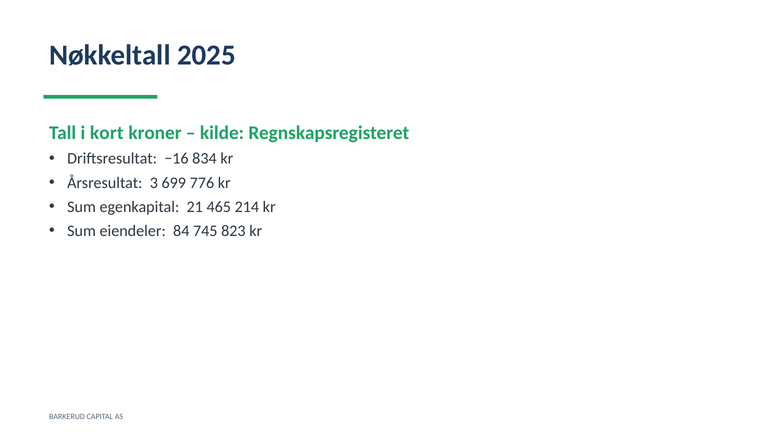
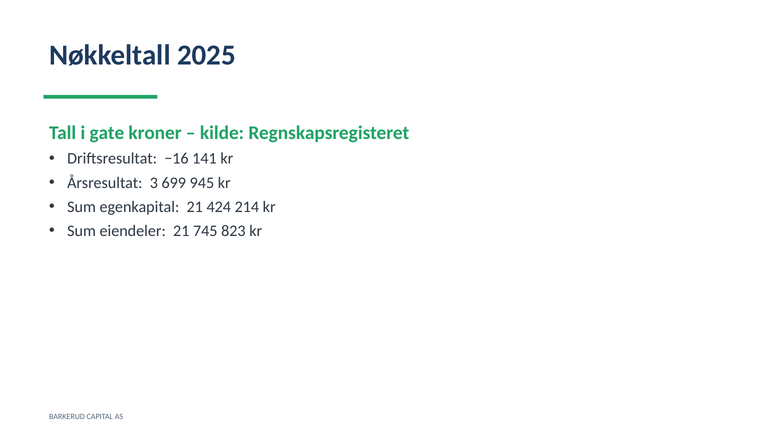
kort: kort -> gate (107, 133)
834: 834 -> 141 (204, 159)
776: 776 -> 945 (202, 183)
465: 465 -> 424 (219, 207)
eiendeler 84: 84 -> 21 (181, 231)
